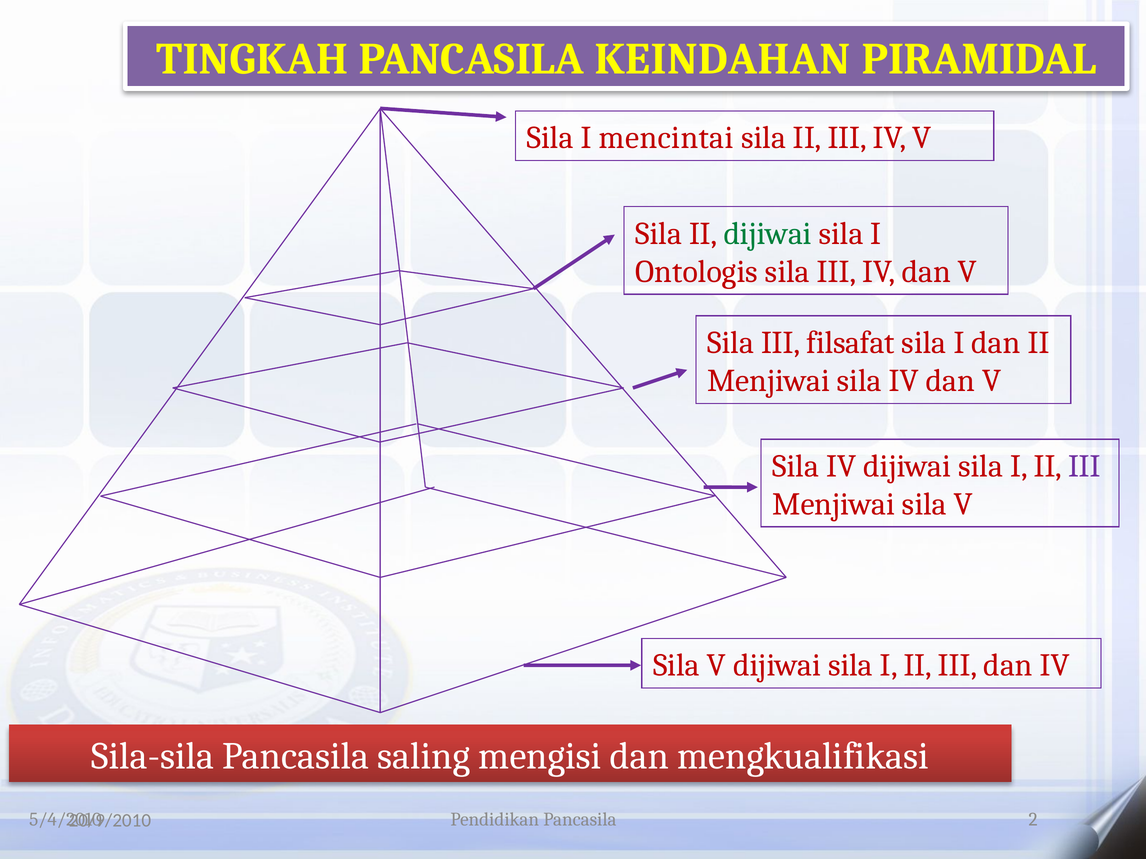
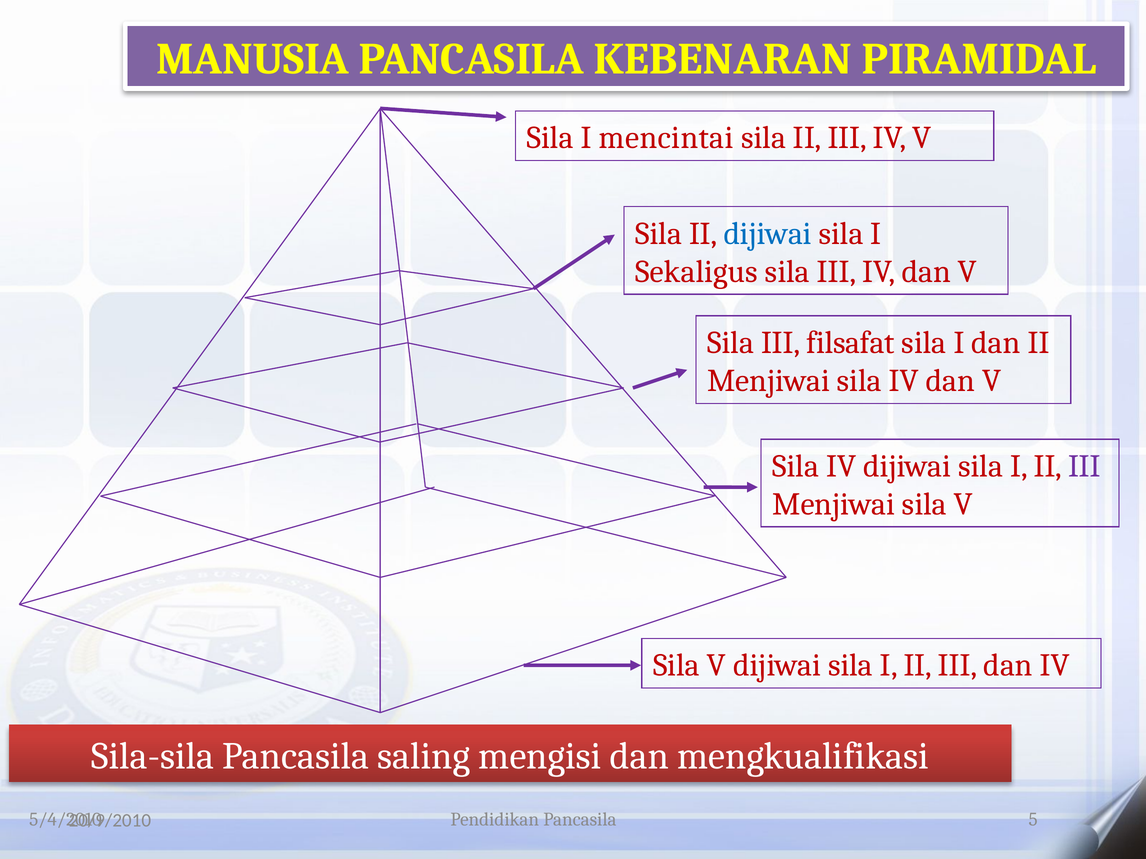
TINGKAH: TINGKAH -> MANUSIA (253, 59)
KEINDAHAN: KEINDAHAN -> KEBENARAN (723, 59)
dijiwai colour: green -> blue (768, 234)
Ontologis: Ontologis -> Sekaligus (697, 272)
2: 2 -> 5 (1033, 820)
